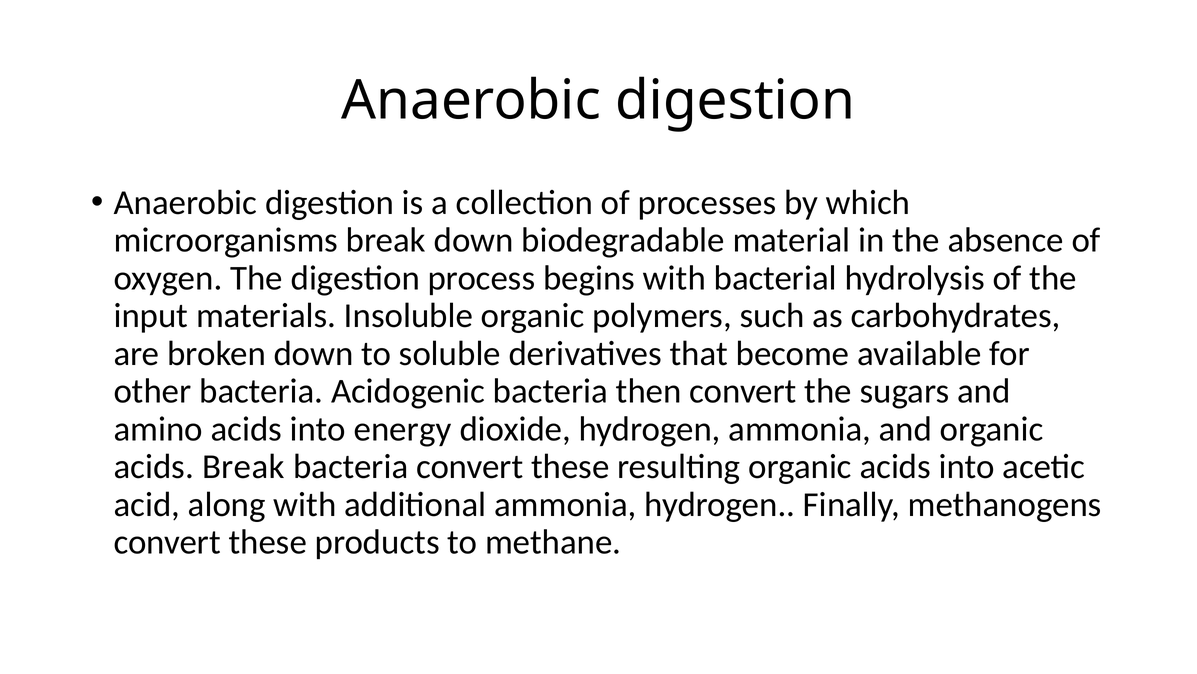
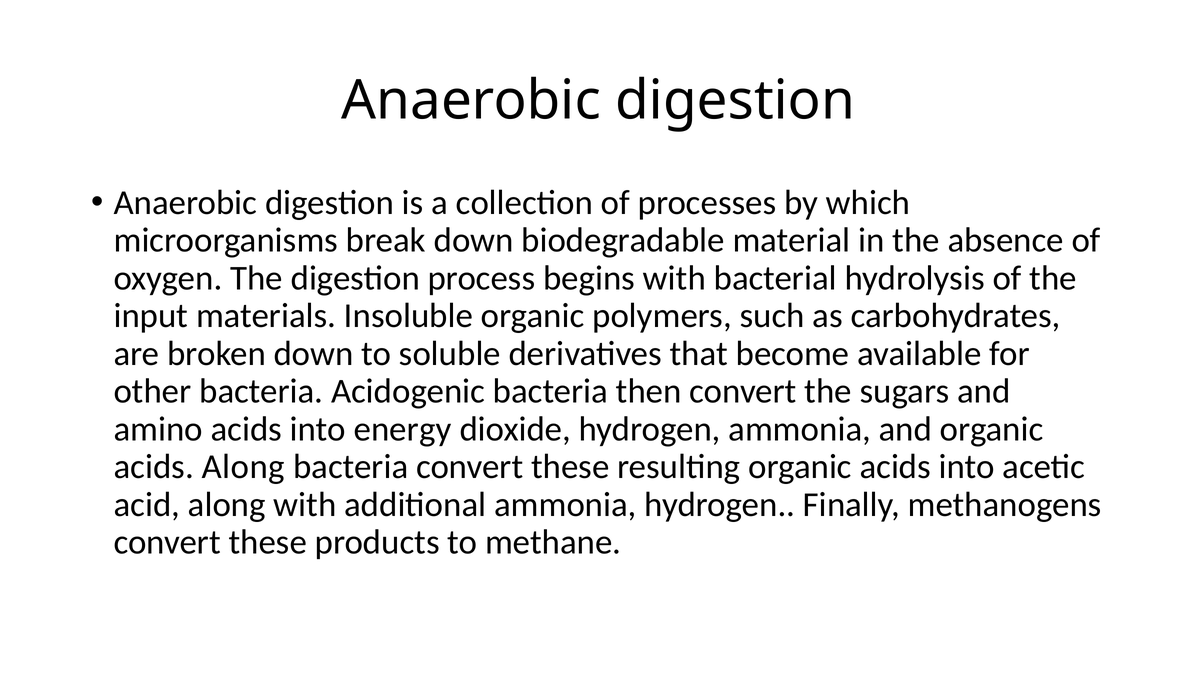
acids Break: Break -> Along (243, 466)
